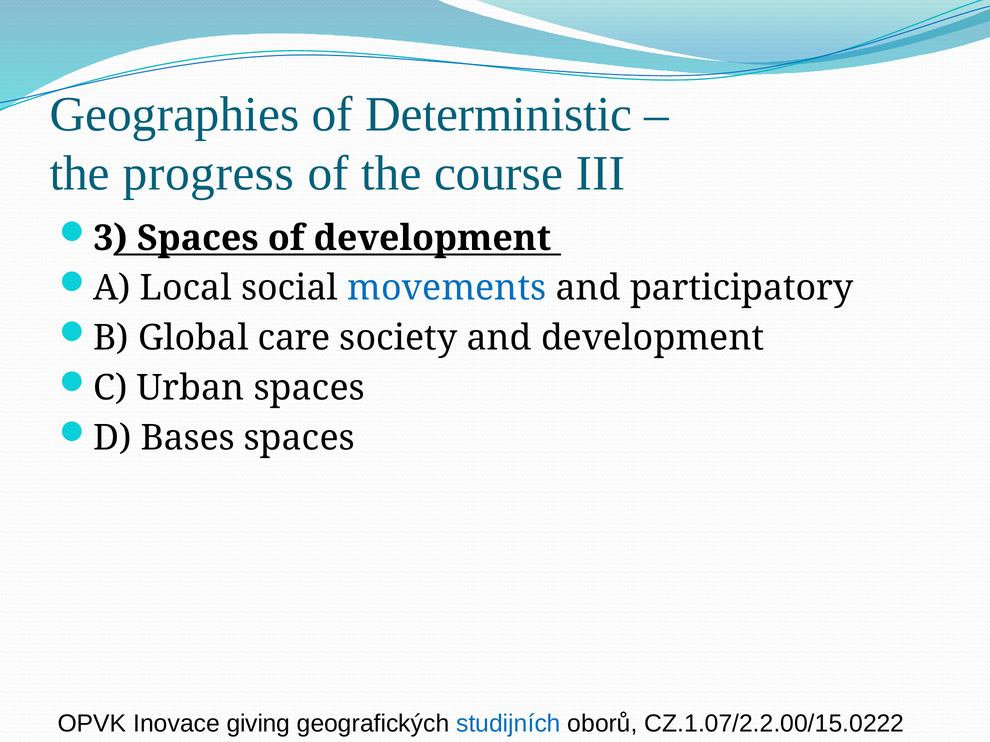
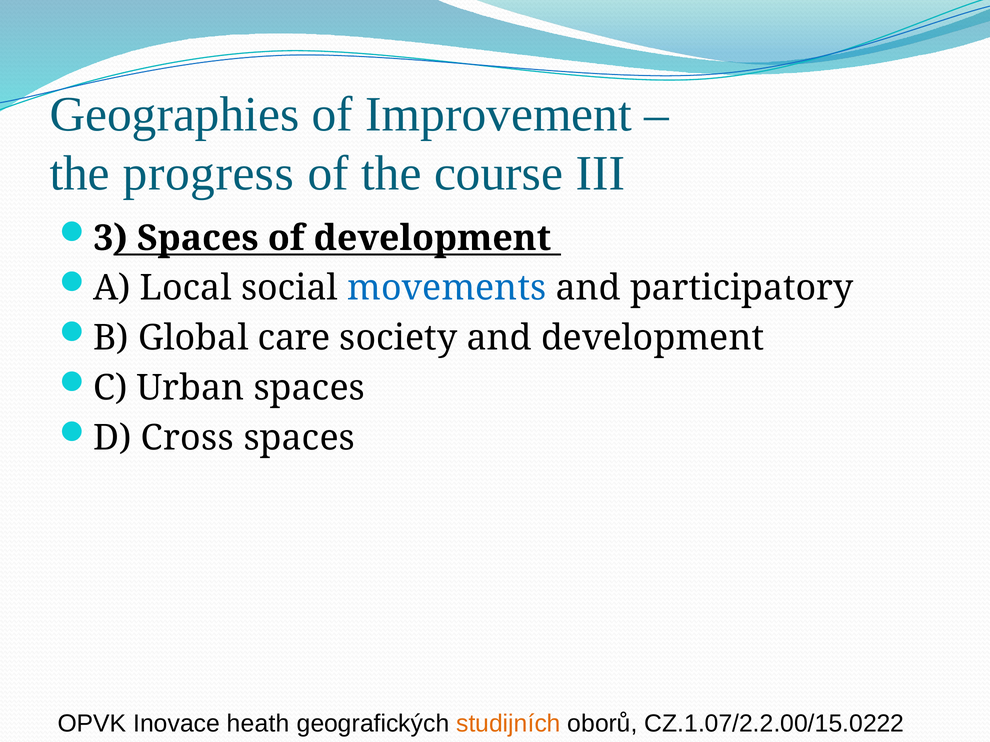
Deterministic: Deterministic -> Improvement (499, 114)
Bases: Bases -> Cross (187, 438)
giving: giving -> heath (258, 724)
studijních colour: blue -> orange (508, 724)
